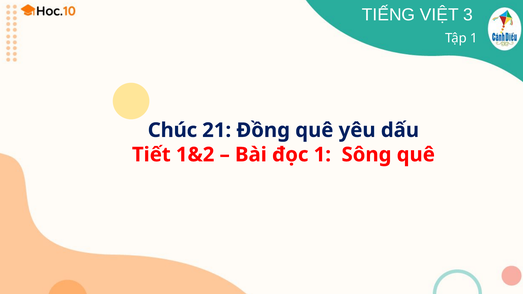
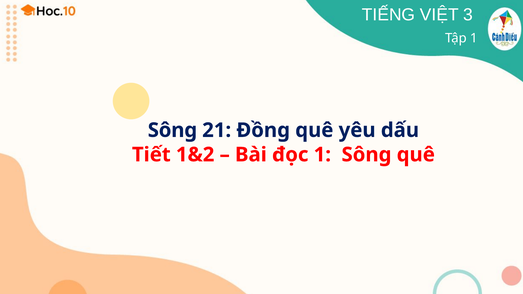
Chúc: Chúc -> Sông (172, 130)
